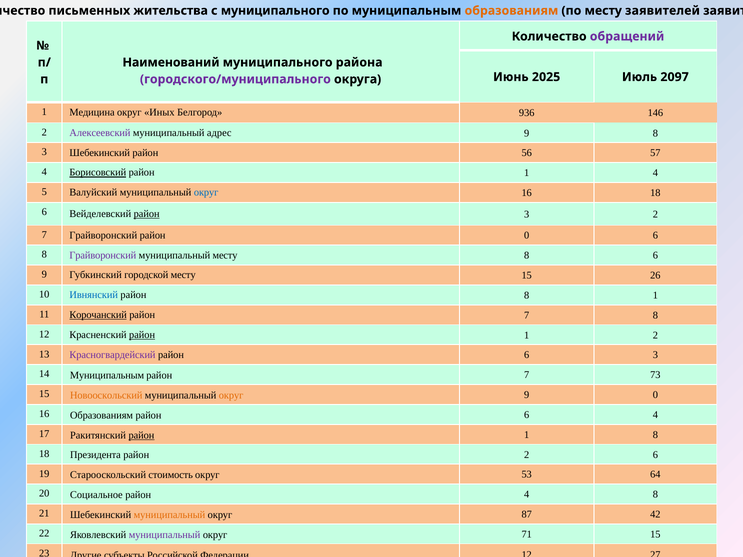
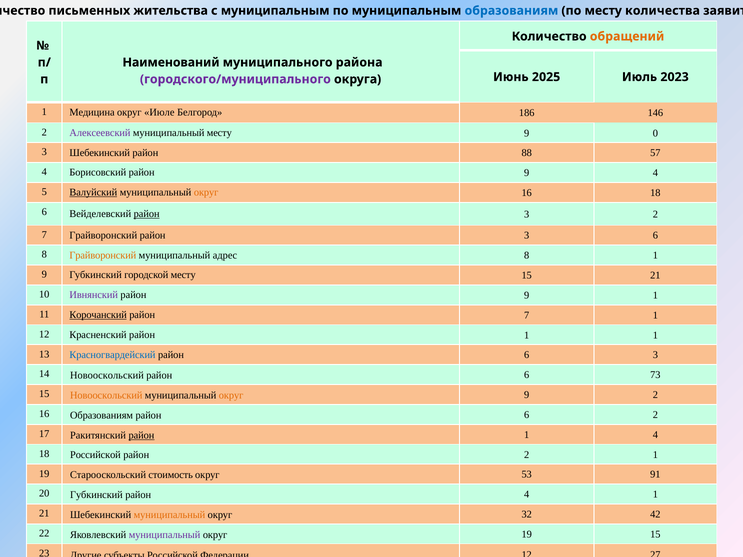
с муниципального: муниципального -> муниципальным (275, 11)
образованиям colour: orange -> blue (511, 11)
месту заявителей: заявителей -> количества (662, 11)
обращений colour: purple -> orange (627, 36)
2097: 2097 -> 2023 (675, 77)
Иных: Иных -> Июле (159, 113)
936: 936 -> 186 (527, 113)
муниципальный адрес: адрес -> месту (219, 133)
9 8: 8 -> 0 (655, 133)
56: 56 -> 88 (527, 153)
Борисовский underline: present -> none (98, 173)
1: 1 -> 9 (527, 173)
Валуйский underline: none -> present (93, 193)
округ colour: blue -> orange (206, 193)
0: 0 -> 3 (527, 236)
Грайворонский colour: purple -> orange (103, 255)
муниципальный месту: месту -> адрес (225, 255)
8 6: 6 -> 1 (655, 256)
15 26: 26 -> 21 (655, 276)
Ивнянский colour: blue -> purple (94, 295)
8: 8 -> 9 (527, 295)
7 8: 8 -> 1 (655, 315)
район underline: present -> none (142, 335)
1 2: 2 -> 1 (655, 335)
Красногвардейский colour: purple -> blue (112, 355)
14 Муниципальным: Муниципальным -> Новооскольский (107, 376)
7: 7 -> 6 (527, 375)
9 0: 0 -> 2 (655, 395)
6 4: 4 -> 2 (655, 415)
1 8: 8 -> 4 (655, 435)
18 Президента: Президента -> Российской (95, 455)
2 6: 6 -> 1 (655, 455)
64: 64 -> 91 (655, 475)
20 Социальное: Социальное -> Губкинский (96, 495)
4 8: 8 -> 1 (655, 495)
87: 87 -> 32 (527, 515)
округ 71: 71 -> 19 (527, 535)
